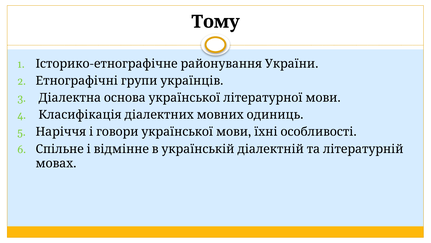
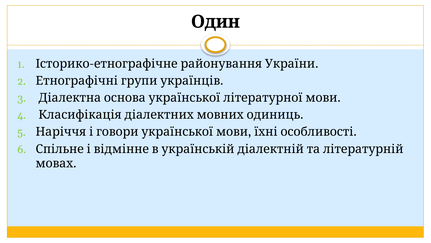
Тому: Тому -> Один (215, 22)
